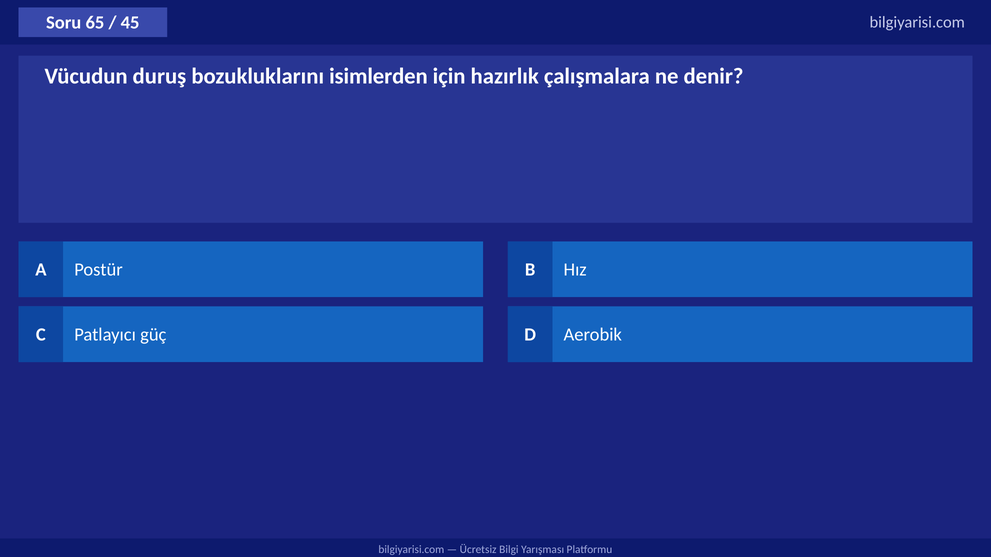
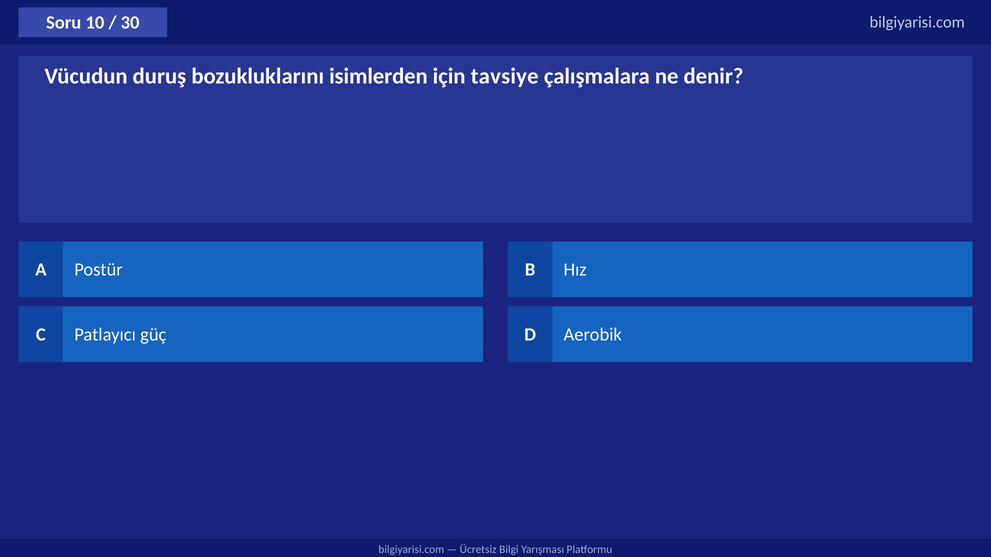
65: 65 -> 10 (95, 23)
45: 45 -> 30 (130, 23)
hazırlık: hazırlık -> tavsiye (505, 76)
